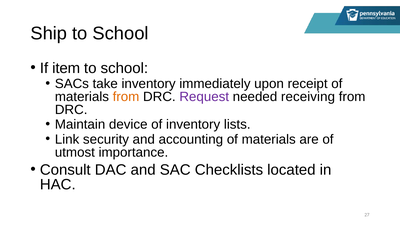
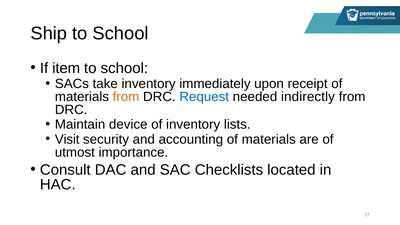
Request colour: purple -> blue (204, 97)
receiving: receiving -> indirectly (308, 97)
Link: Link -> Visit (67, 139)
